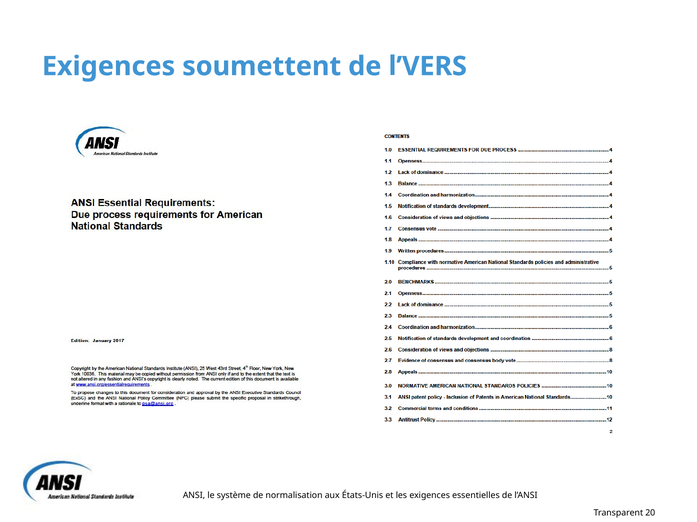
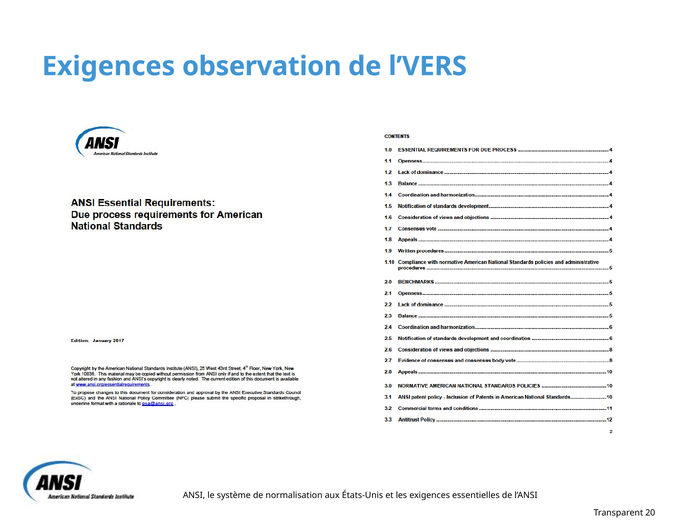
soumettent: soumettent -> observation (262, 66)
